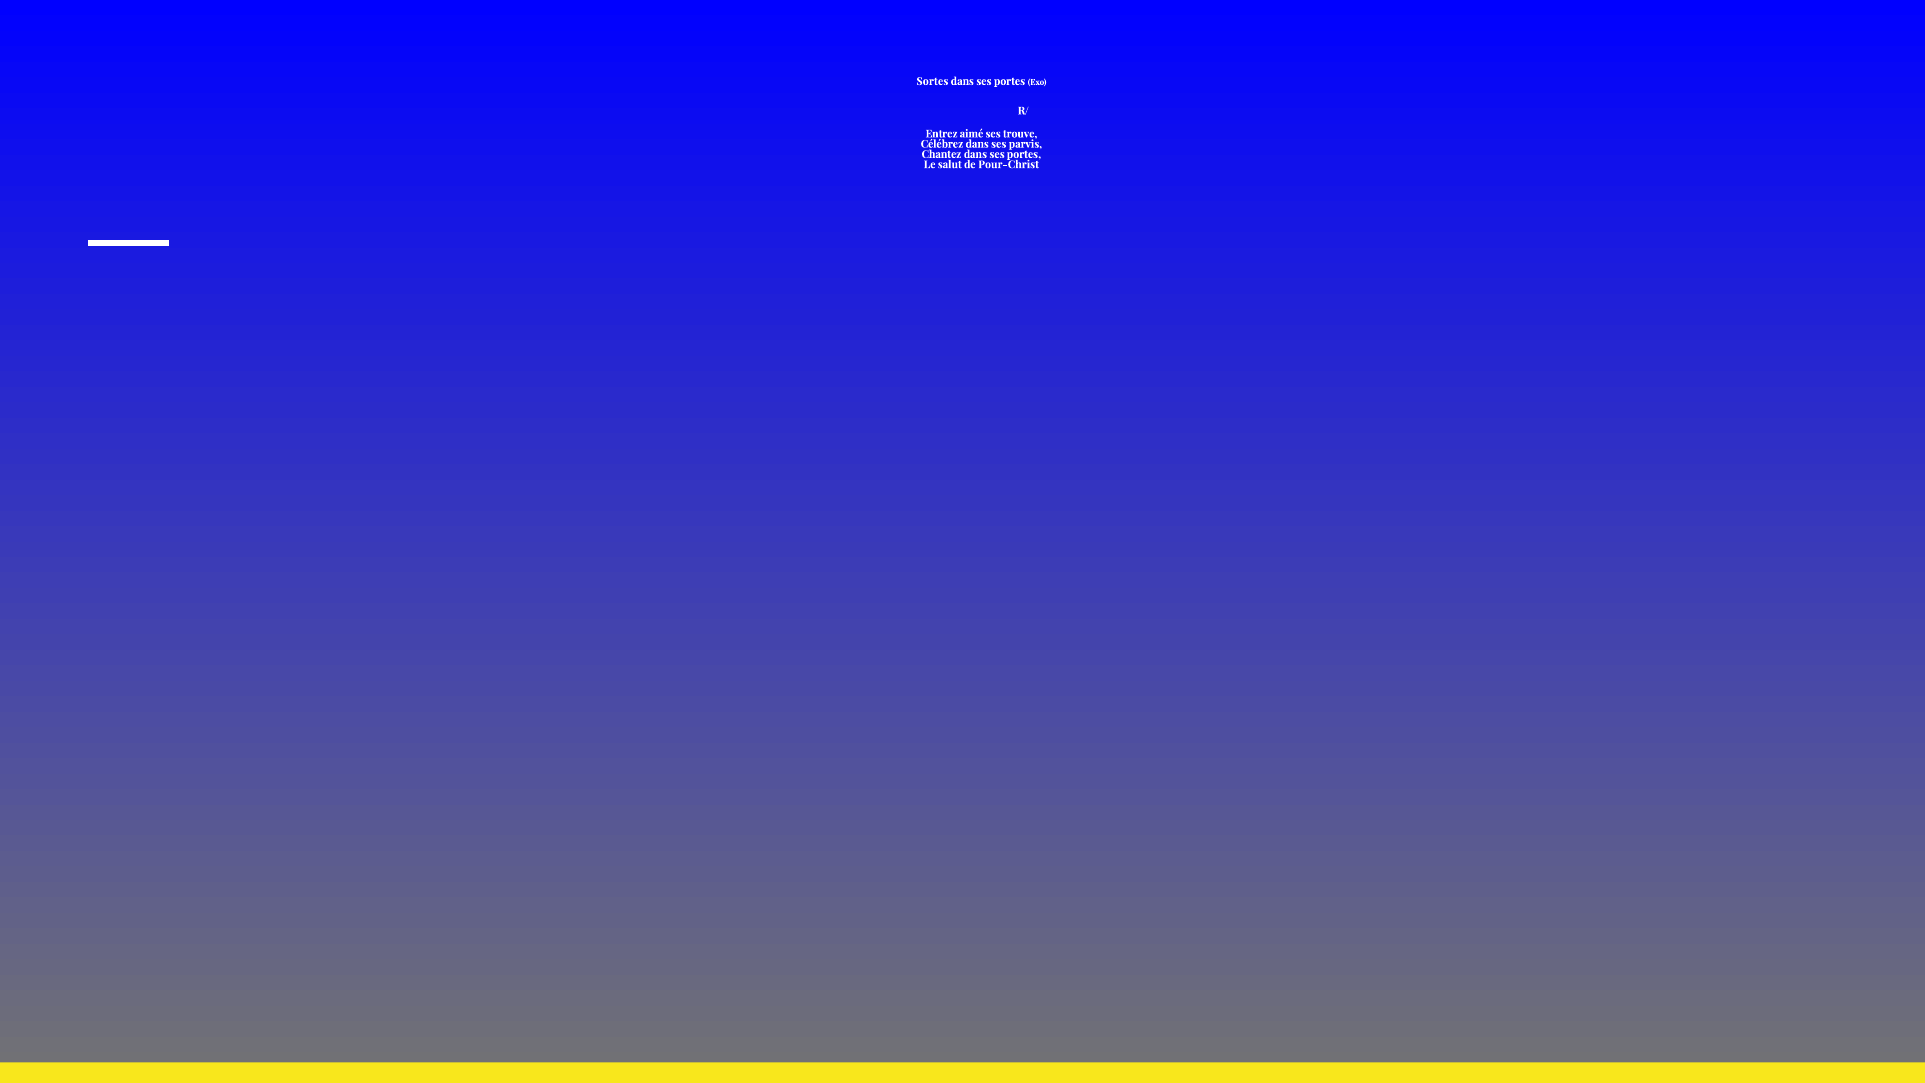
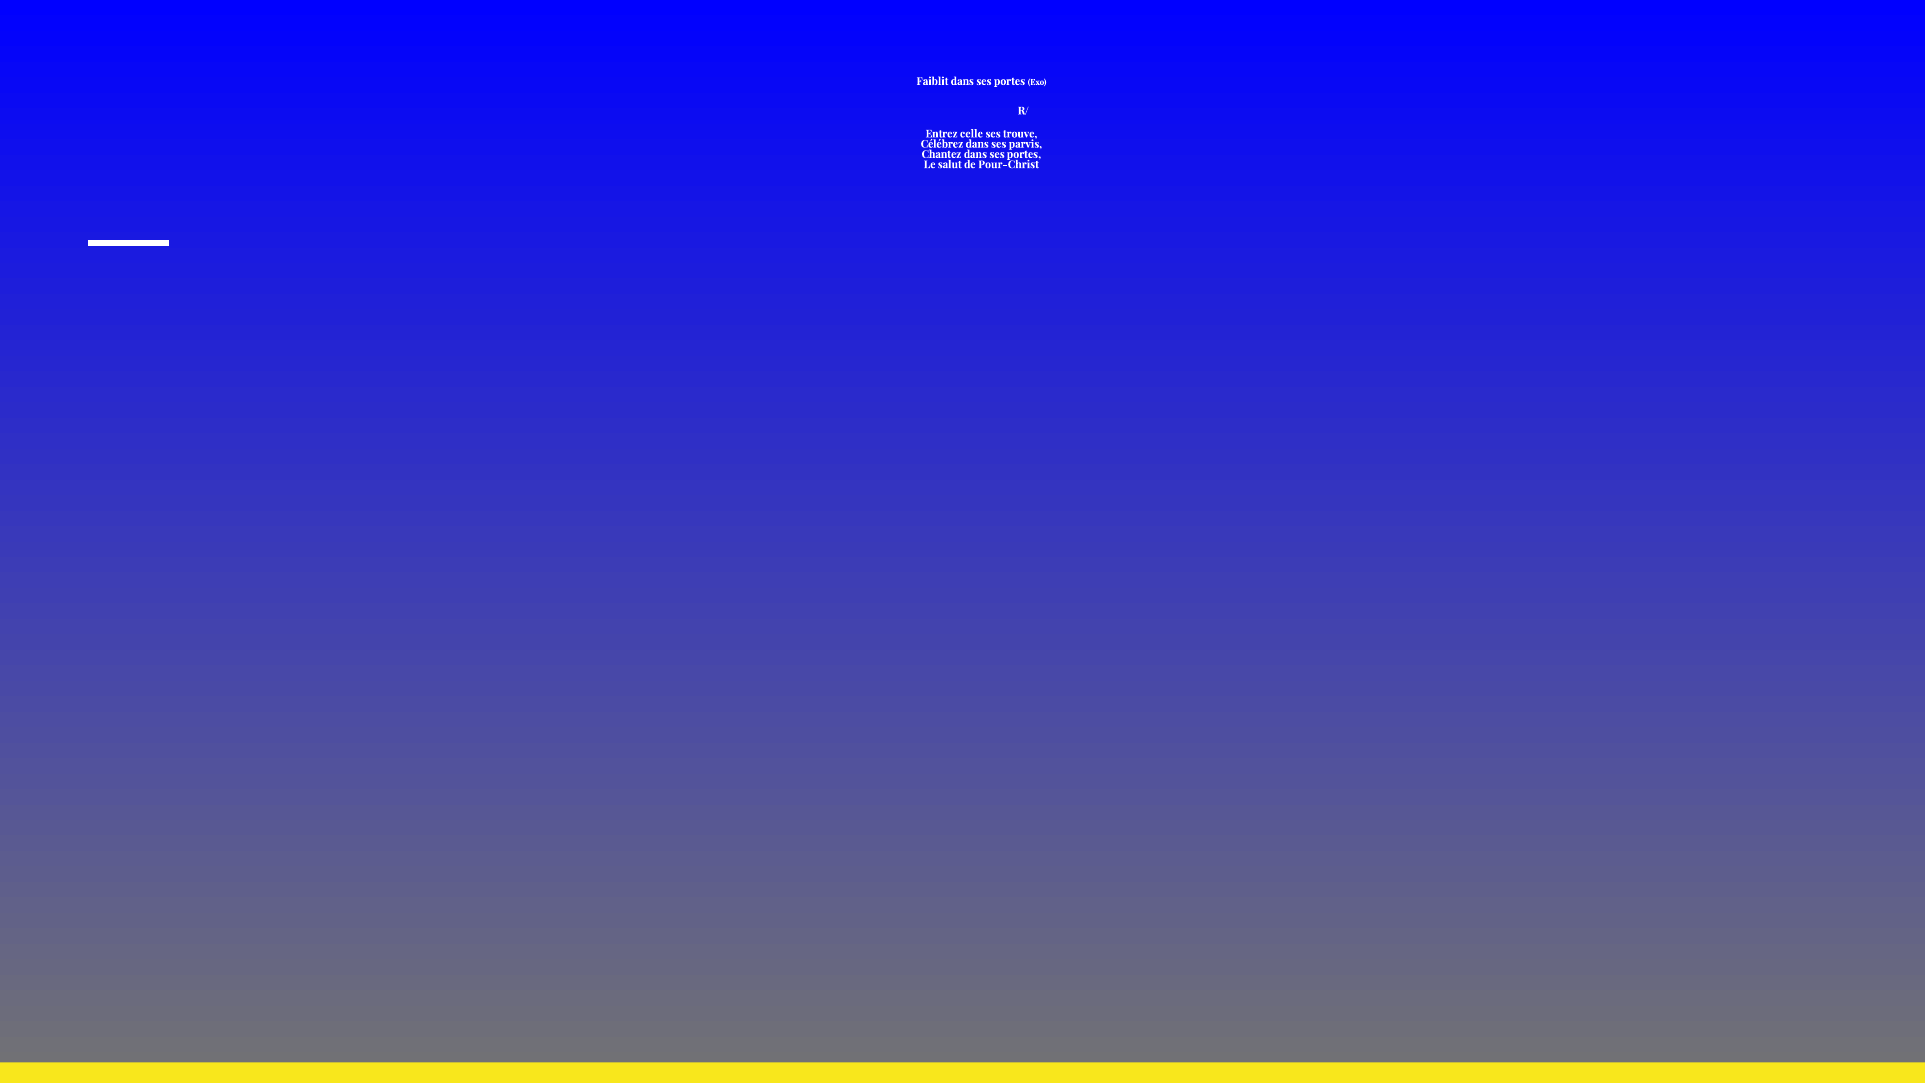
Sortes: Sortes -> Faiblit (932, 81)
aimé: aimé -> celle (971, 134)
